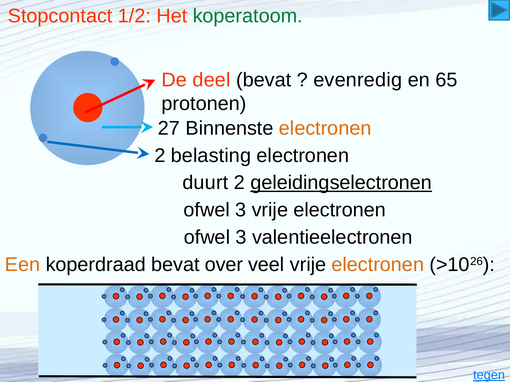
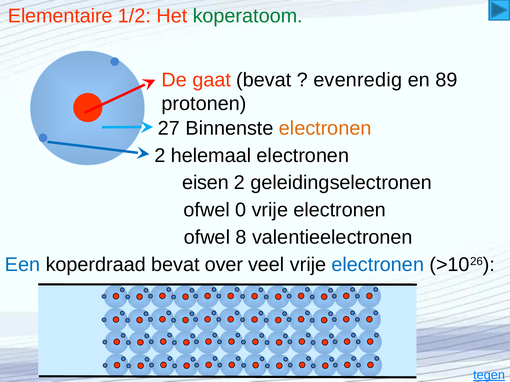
Stopcontact: Stopcontact -> Elementaire (60, 16)
deel: deel -> gaat (212, 80)
65: 65 -> 89 (446, 80)
belasting: belasting -> helemaal (211, 156)
duurt: duurt -> eisen (206, 183)
geleidingselectronen underline: present -> none (341, 183)
3: 3 -> 0 (241, 210)
3: 3 -> 8 (241, 237)
Een colour: orange -> blue (23, 265)
electronen colour: orange -> blue (378, 265)
